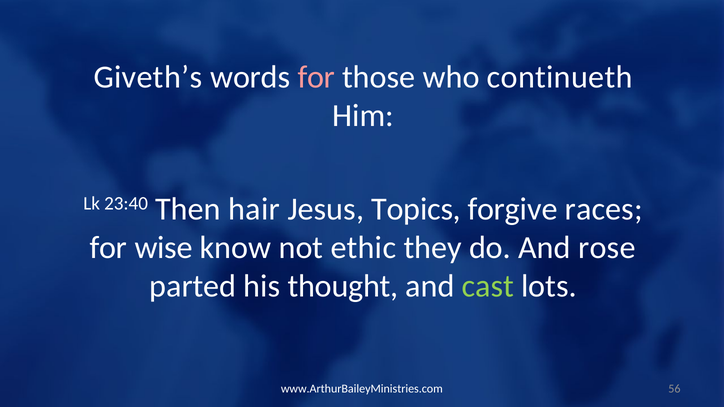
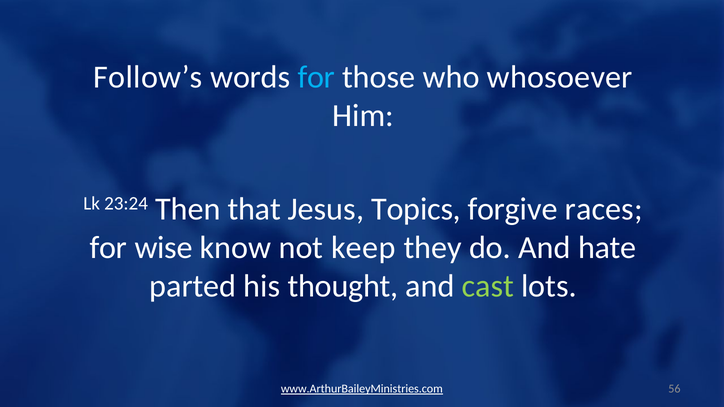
Giveth’s: Giveth’s -> Follow’s (148, 77)
for colour: pink -> light blue (316, 77)
continueth: continueth -> whosoever (560, 77)
23:40: 23:40 -> 23:24 (126, 204)
hair: hair -> that (254, 209)
ethic: ethic -> keep (363, 248)
rose: rose -> hate (607, 248)
www.ArthurBaileyMinistries.com underline: none -> present (362, 389)
